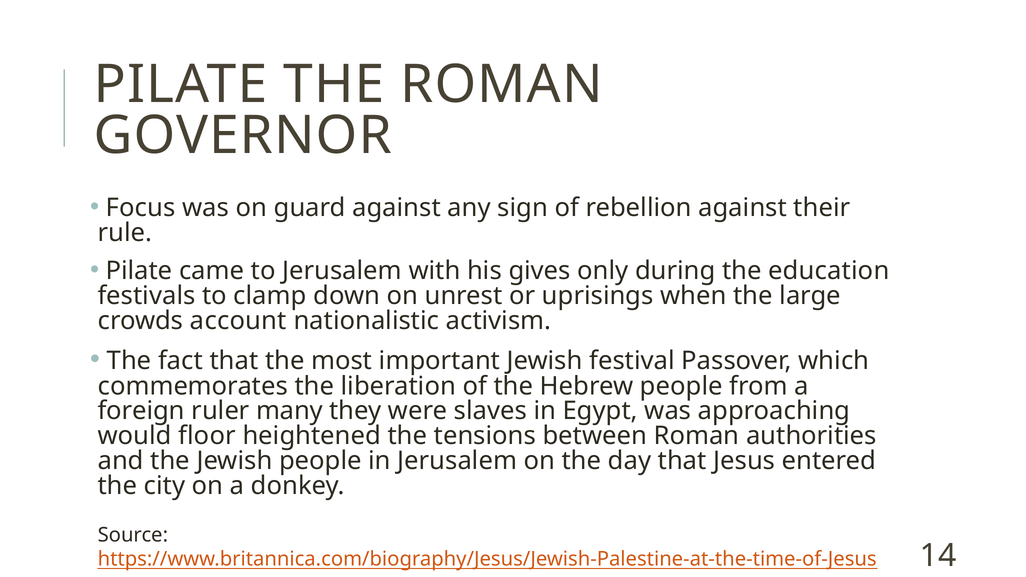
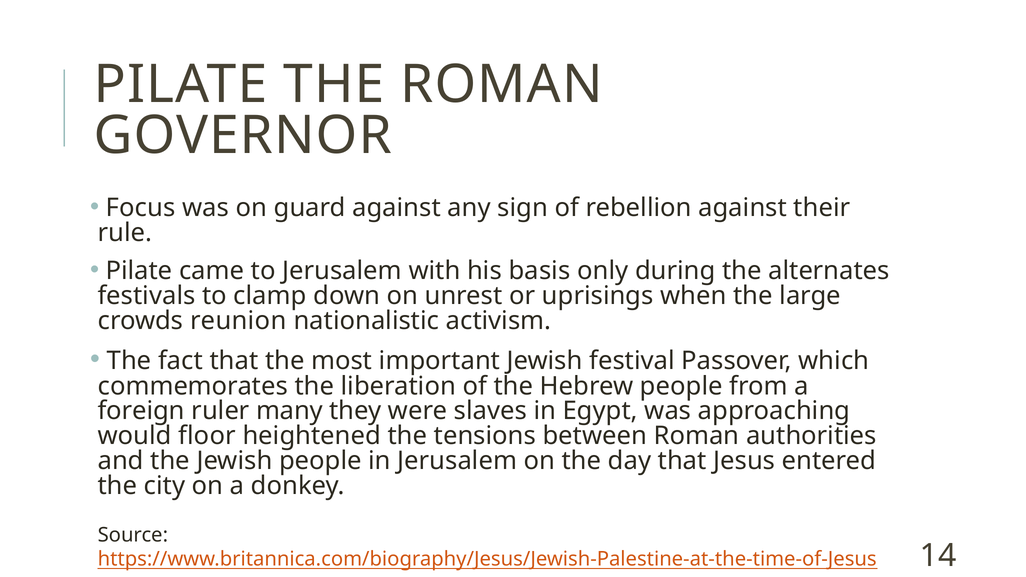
gives: gives -> basis (540, 271)
education: education -> alternates (829, 271)
account: account -> reunion (238, 321)
